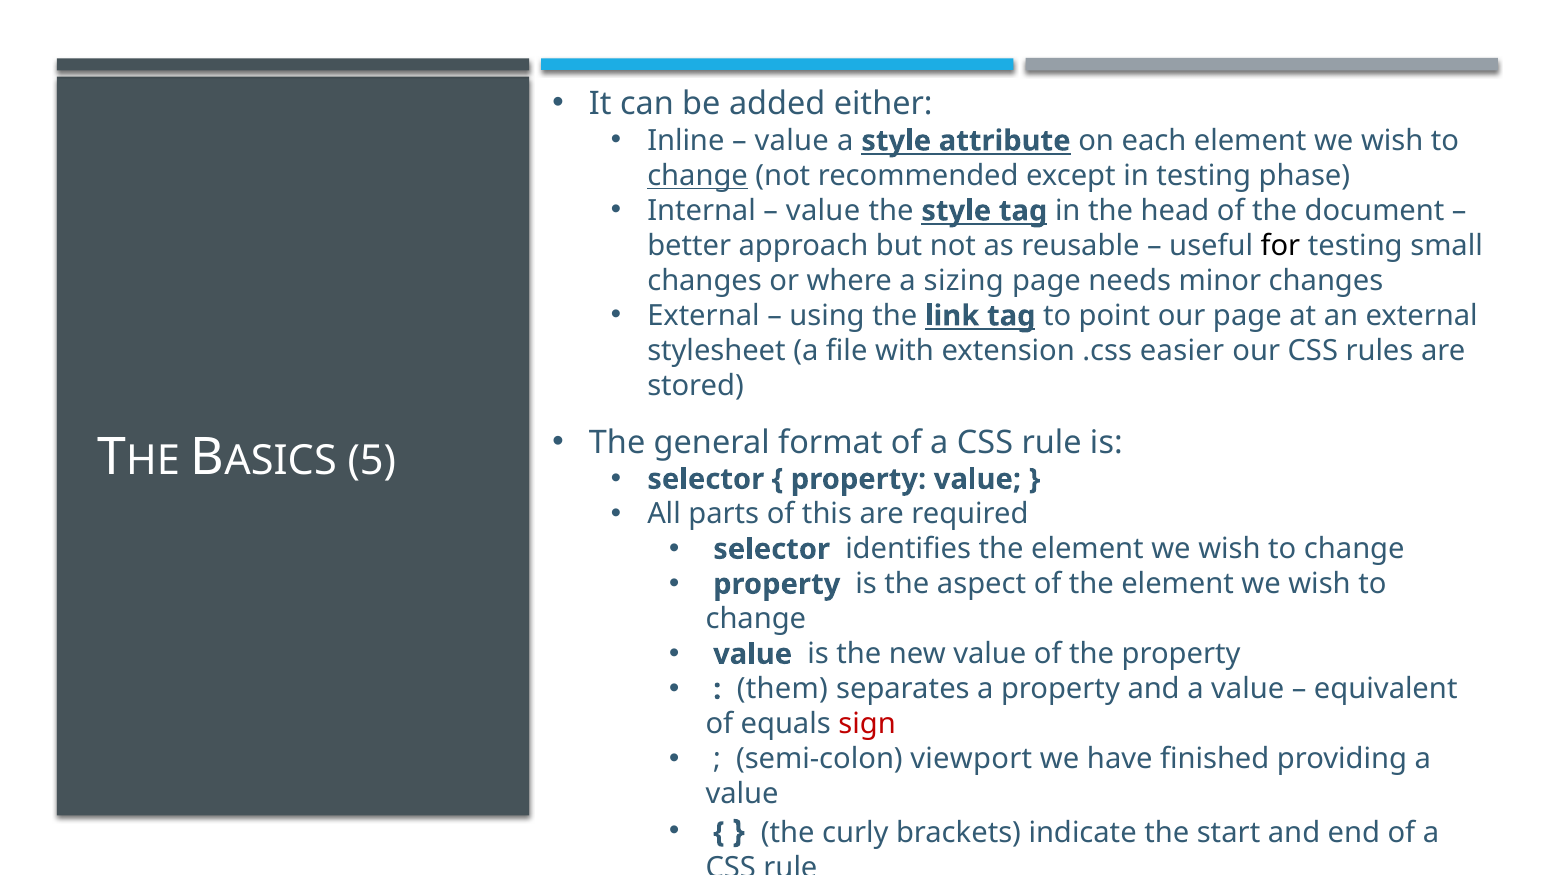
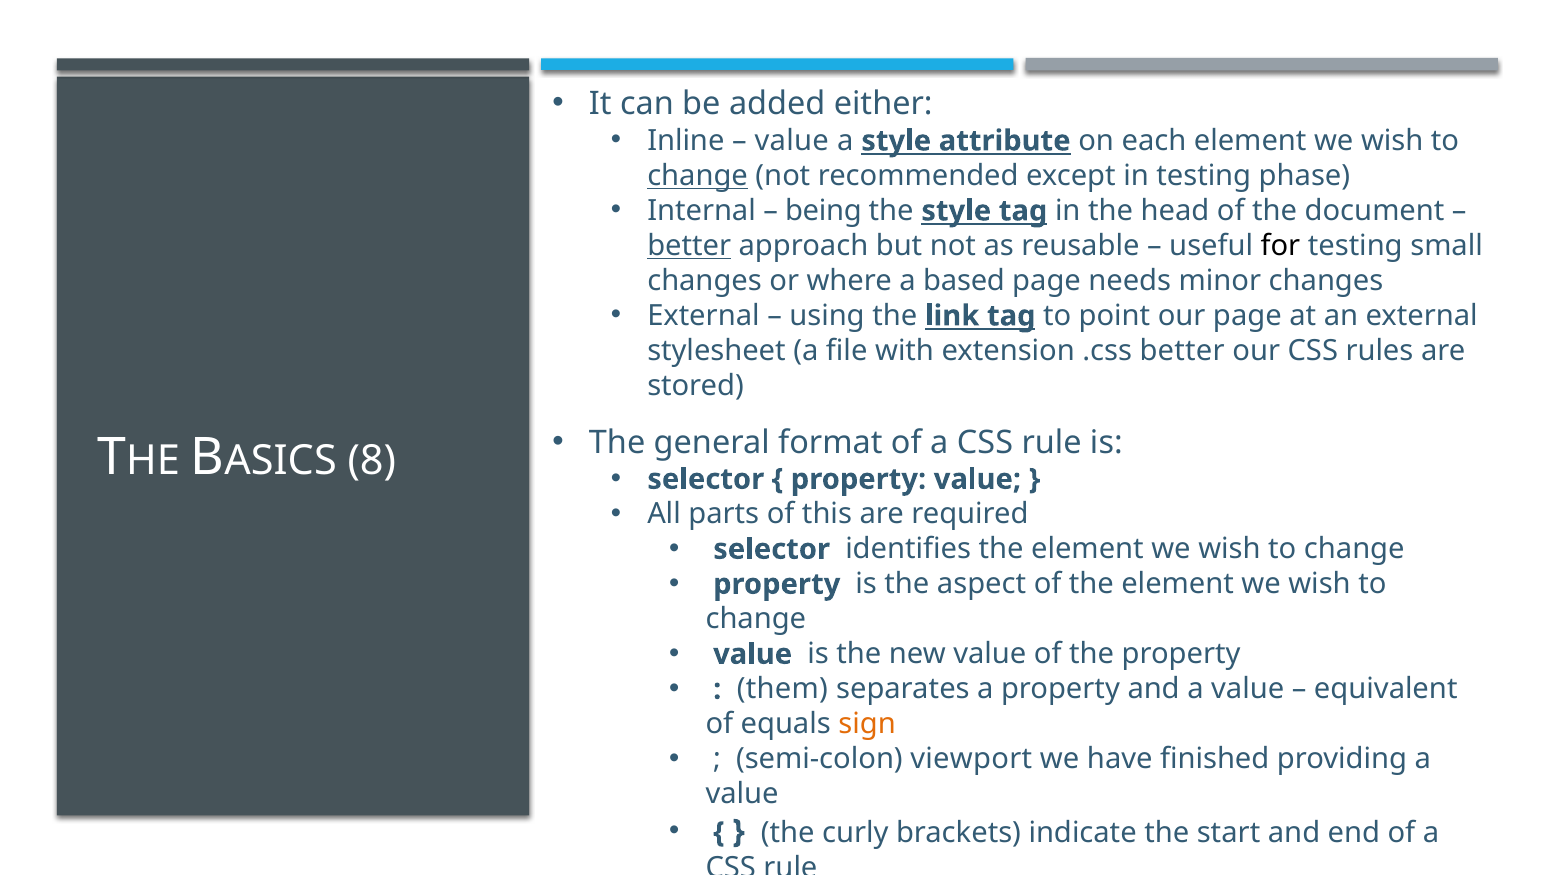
value: value -> being (823, 211)
better underline: none -> present (689, 246)
sizing: sizing -> based (964, 281)
.css easier: easier -> better (1182, 351)
5: 5 -> 8 (372, 461)
sign colour: red -> orange (867, 724)
